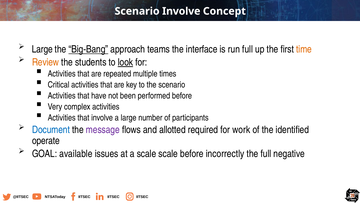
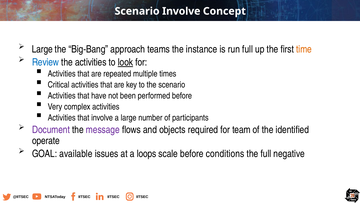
Big-Bang underline: present -> none (88, 49)
interface: interface -> instance (202, 49)
Review colour: orange -> blue (45, 62)
the students: students -> activities (91, 62)
Document colour: blue -> purple (51, 130)
allotted: allotted -> objects (172, 130)
work: work -> team (241, 130)
a scale: scale -> loops (147, 153)
incorrectly: incorrectly -> conditions (225, 153)
